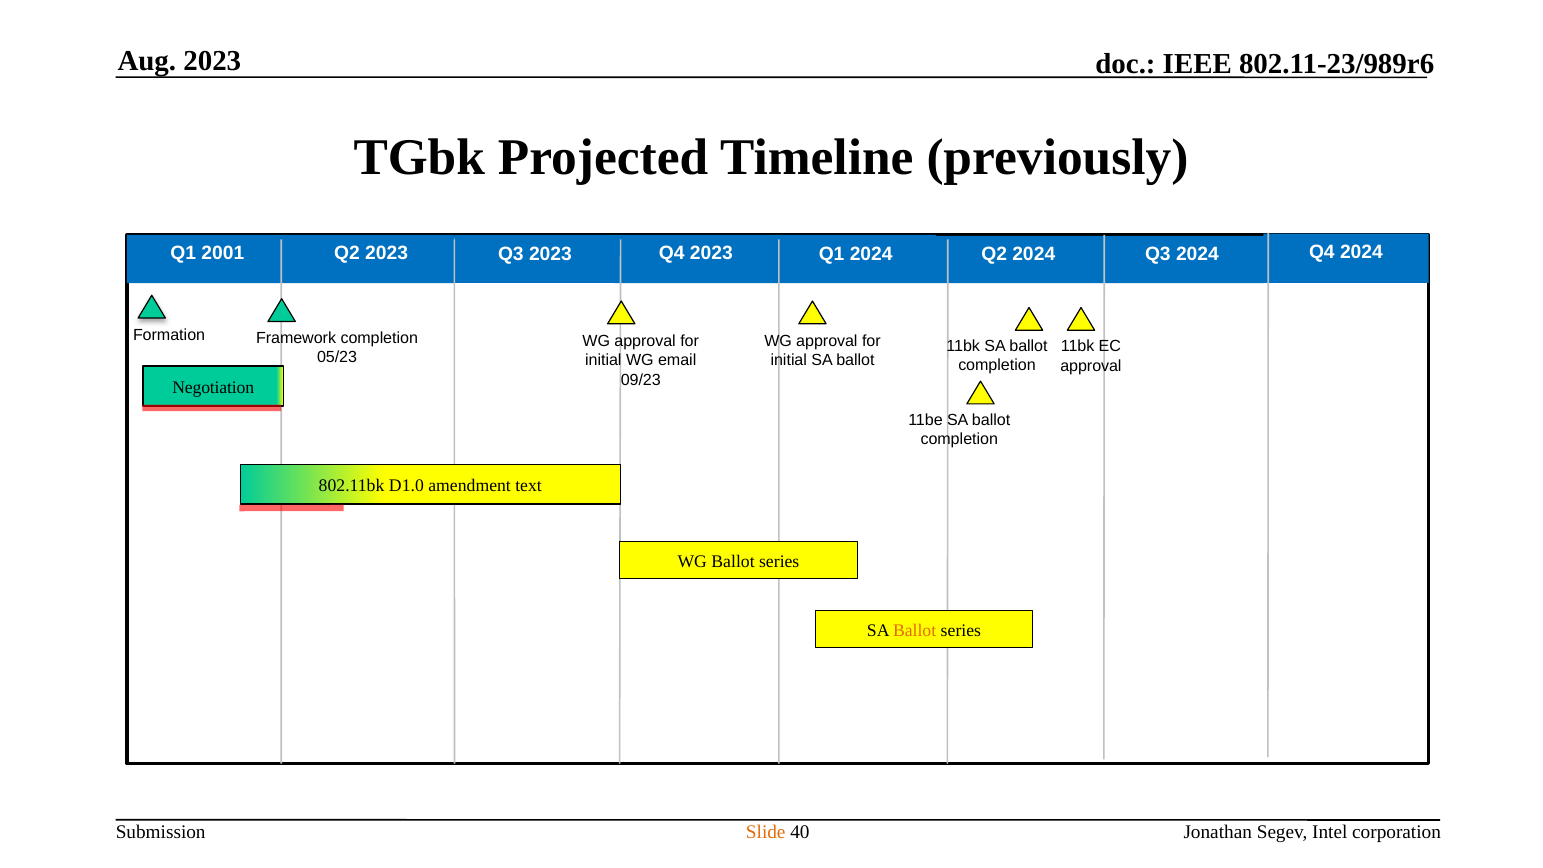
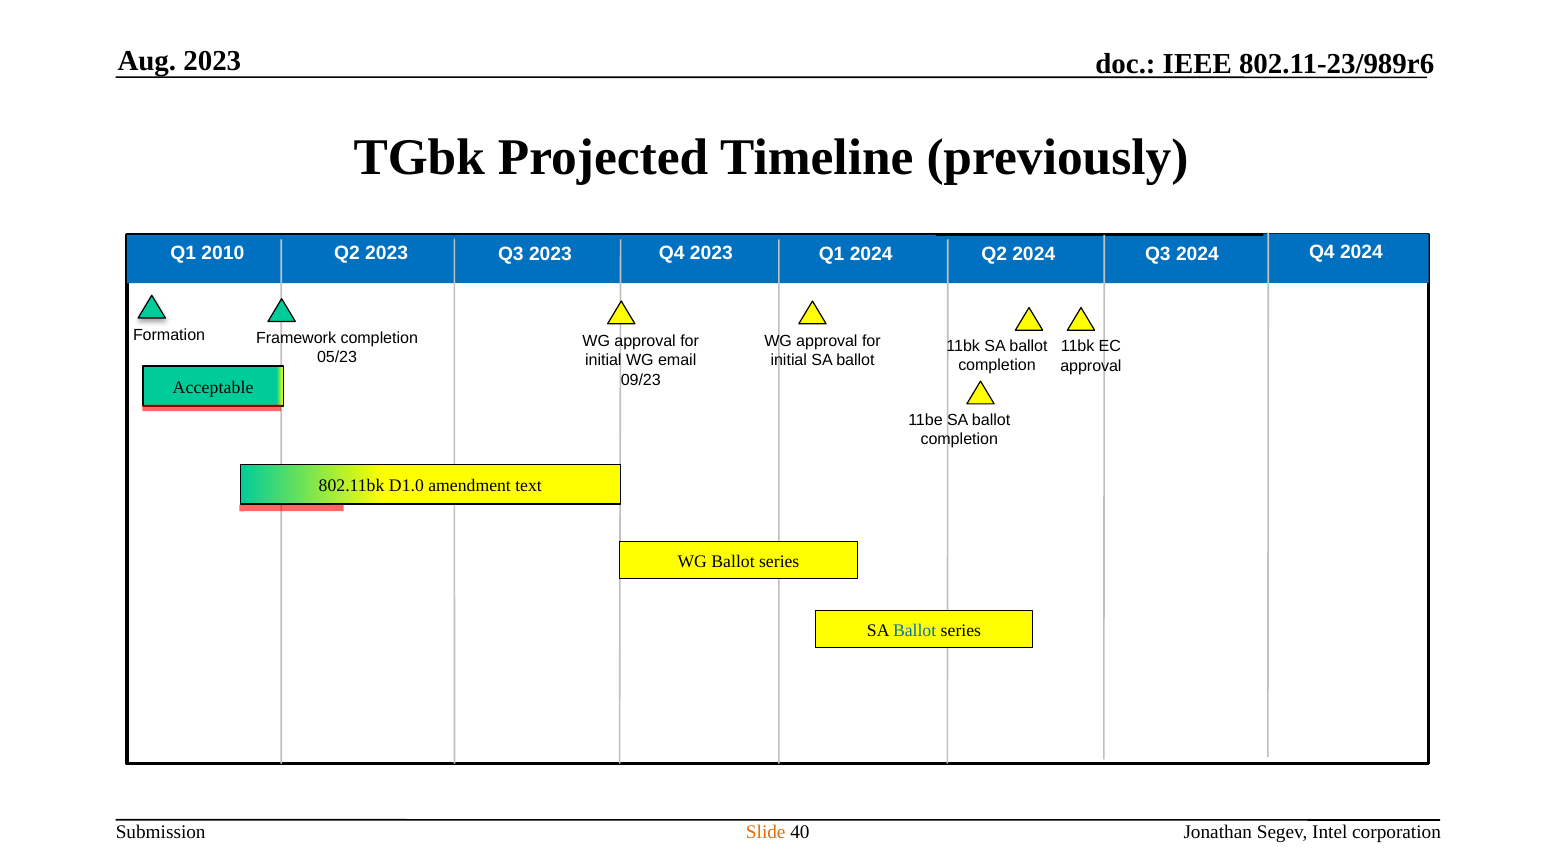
2001: 2001 -> 2010 (223, 254)
Negotiation: Negotiation -> Acceptable (213, 387)
Ballot colour: orange -> blue (915, 630)
